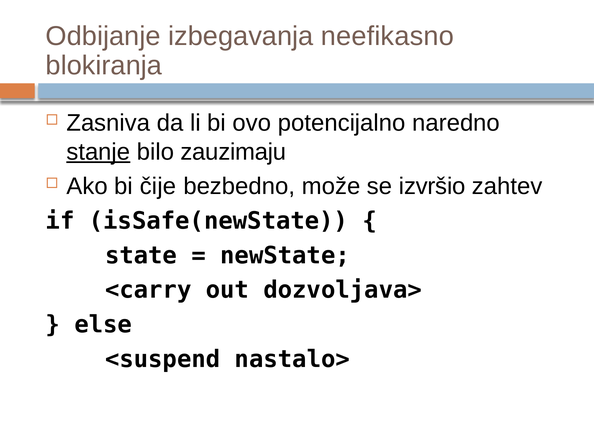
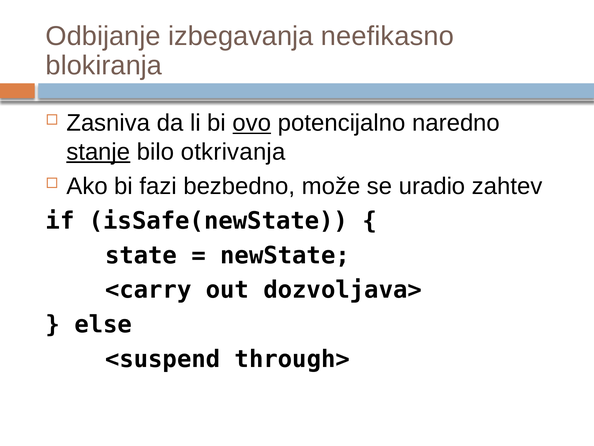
ovo underline: none -> present (252, 123)
zauzimaju: zauzimaju -> otkrivanja (233, 152)
čije: čije -> fazi (158, 186)
izvršio: izvršio -> uradio (432, 186)
nastalo>: nastalo> -> through> (292, 359)
